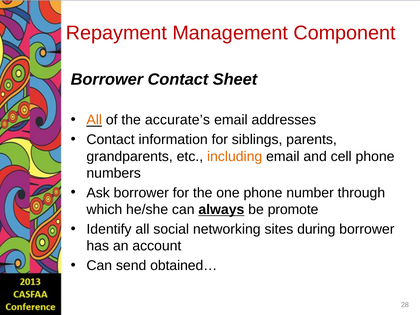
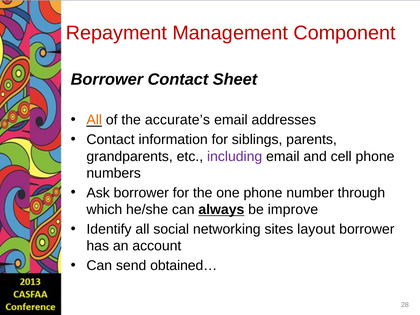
including colour: orange -> purple (235, 156)
promote: promote -> improve (293, 210)
during: during -> layout (316, 229)
